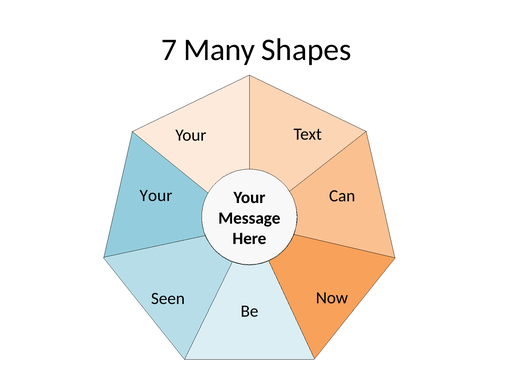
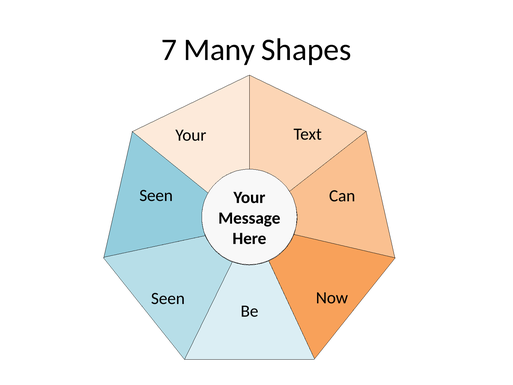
Your: Your -> Seen (156, 195)
